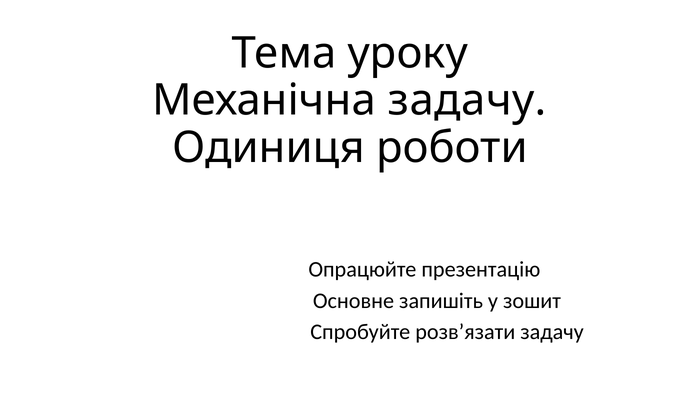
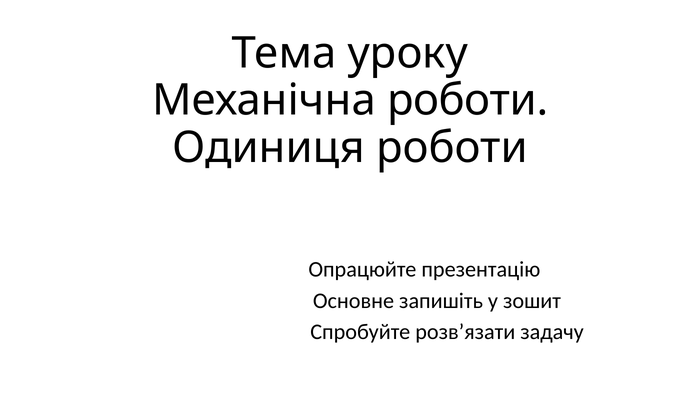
Механічна задачу: задачу -> роботи (468, 100)
